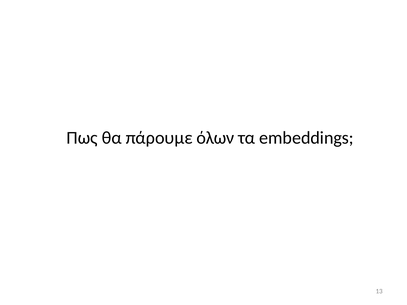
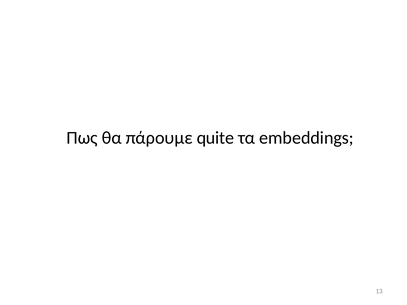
όλων: όλων -> quite (215, 138)
